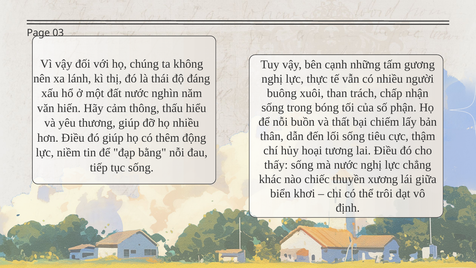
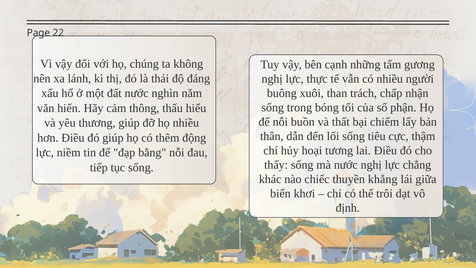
03: 03 -> 22 (58, 33)
xương: xương -> khẳng (383, 179)
